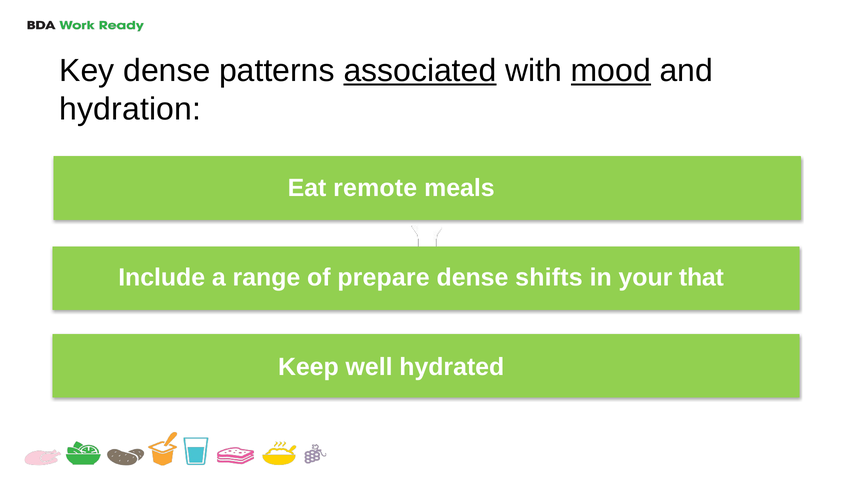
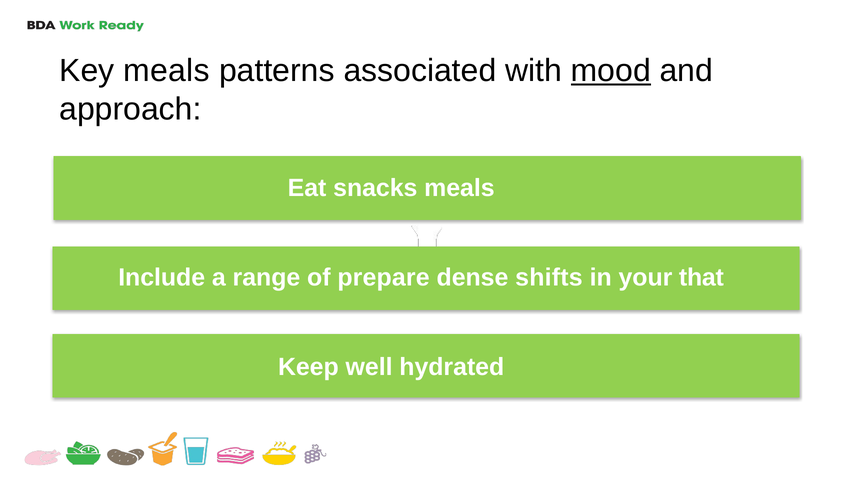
Key dense: dense -> meals (167, 71)
associated underline: present -> none (420, 71)
hydration: hydration -> approach (130, 109)
remote: remote -> snacks (375, 188)
